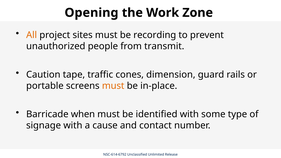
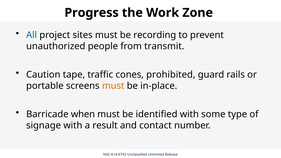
Opening: Opening -> Progress (92, 13)
All colour: orange -> blue (32, 35)
dimension: dimension -> prohibited (171, 75)
cause: cause -> result (105, 125)
